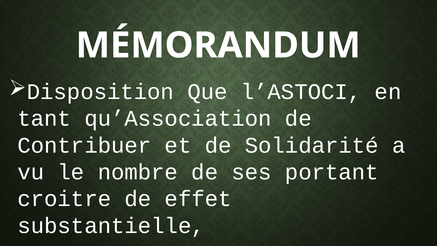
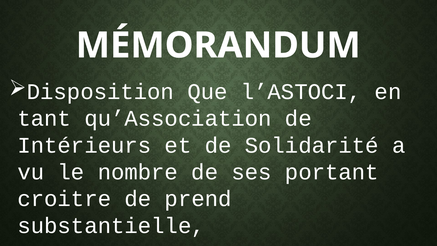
Contribuer: Contribuer -> Intérieurs (84, 145)
effet: effet -> prend (198, 199)
